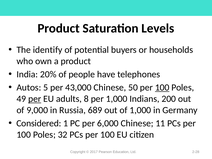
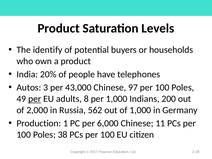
5: 5 -> 3 (46, 88)
50: 50 -> 97 (133, 88)
100 underline: present -> none (162, 88)
9,000: 9,000 -> 2,000 (37, 110)
689: 689 -> 562 (95, 110)
Considered: Considered -> Production (39, 123)
32: 32 -> 38 (63, 135)
